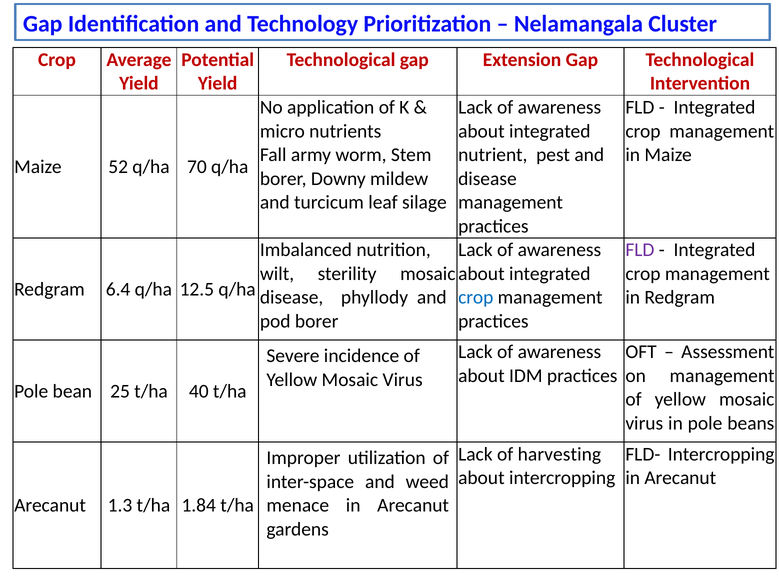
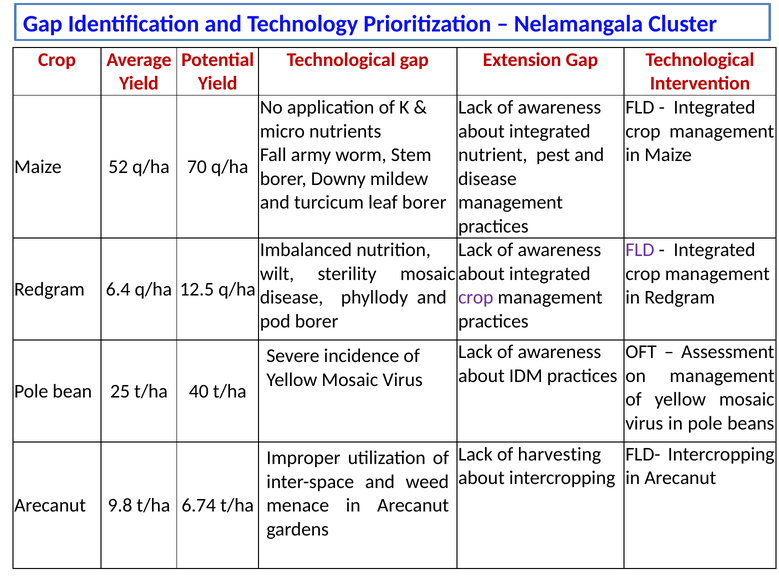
leaf silage: silage -> borer (424, 202)
crop colour: blue -> purple (476, 298)
1.3: 1.3 -> 9.8 (120, 506)
1.84: 1.84 -> 6.74 (199, 506)
